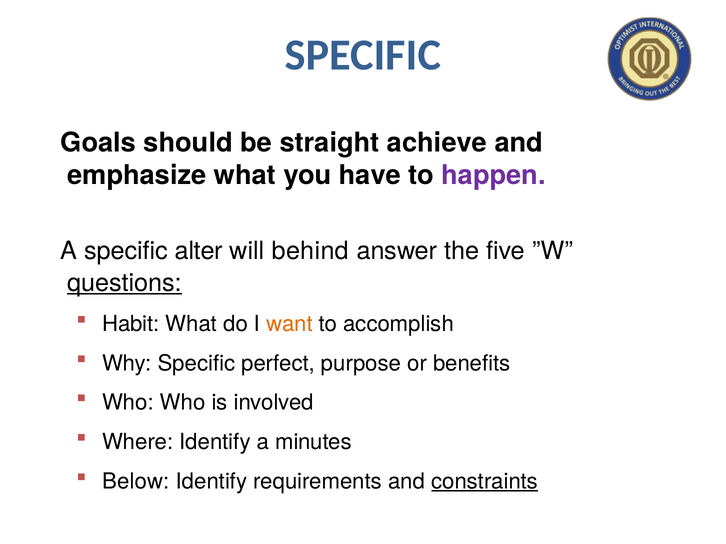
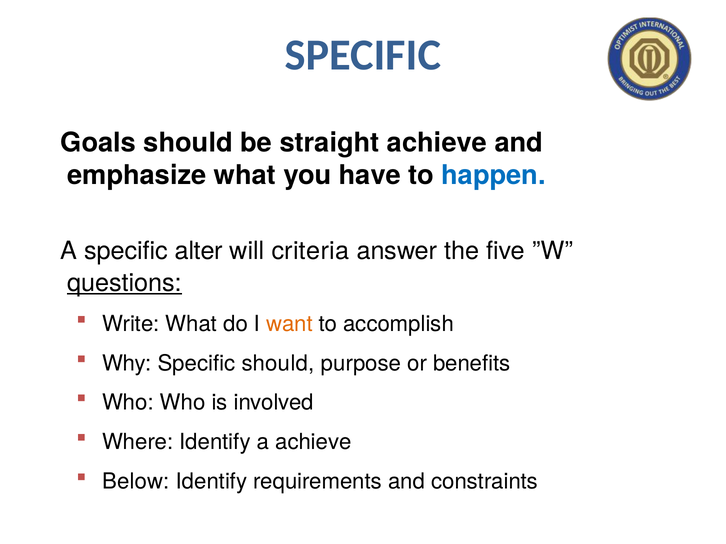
happen colour: purple -> blue (493, 175)
behind: behind -> criteria (310, 251)
Habit: Habit -> Write (131, 324)
Specific perfect: perfect -> should (278, 364)
a minutes: minutes -> achieve (313, 442)
constraints underline: present -> none (485, 482)
